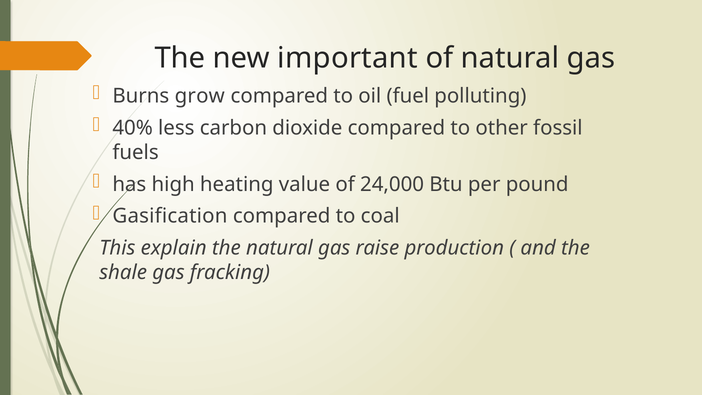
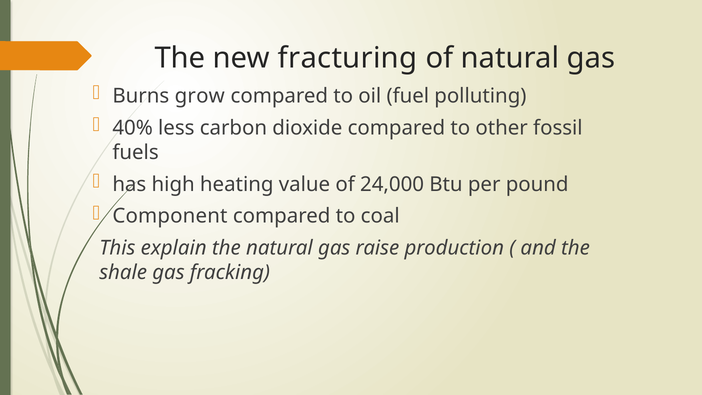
important: important -> fracturing (348, 58)
Gasification: Gasification -> Component (170, 216)
